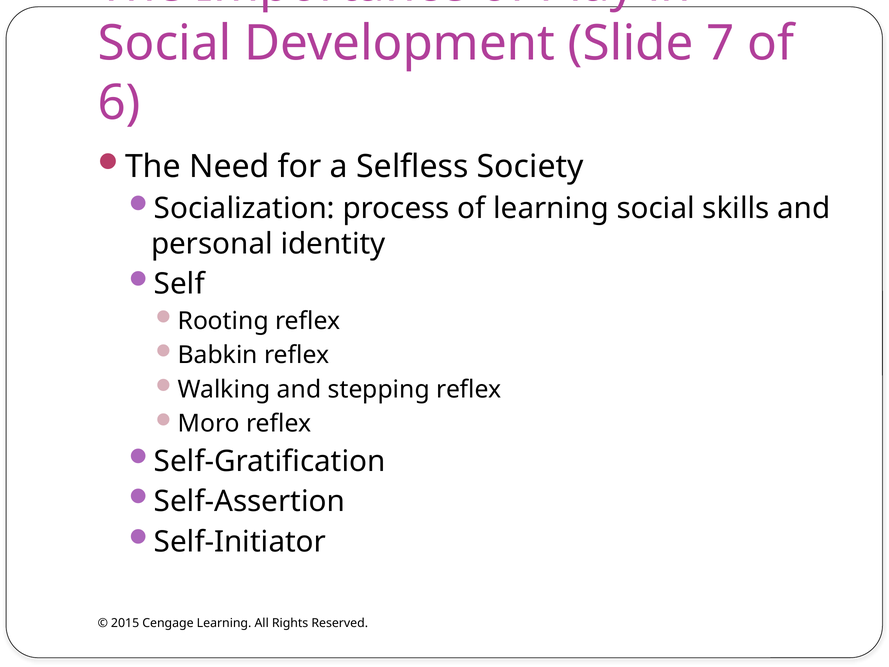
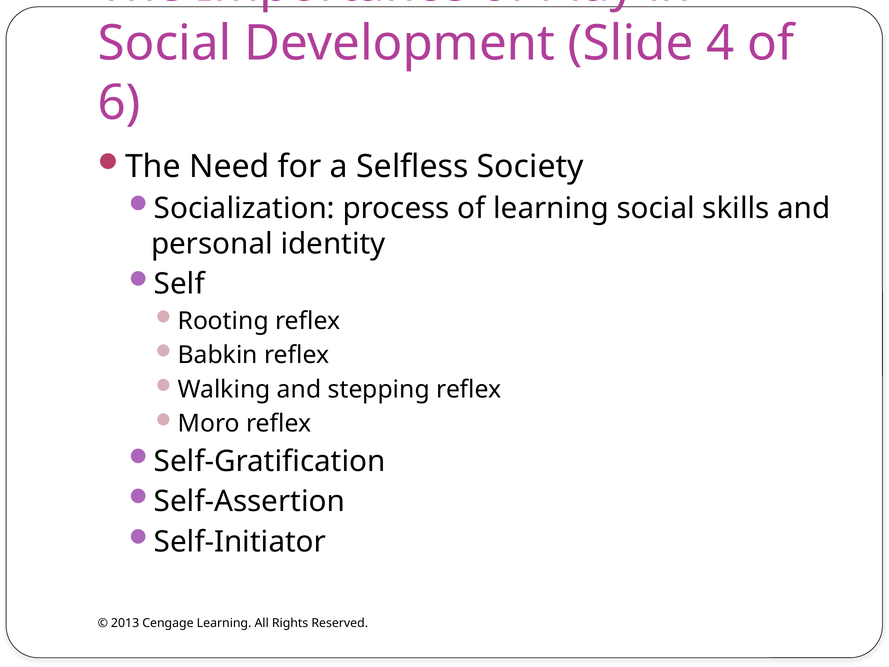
7: 7 -> 4 (720, 43)
2015: 2015 -> 2013 (125, 623)
